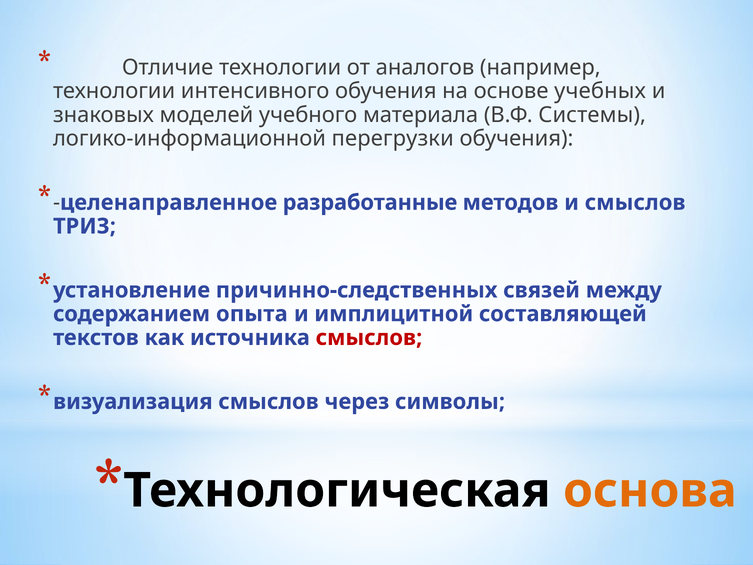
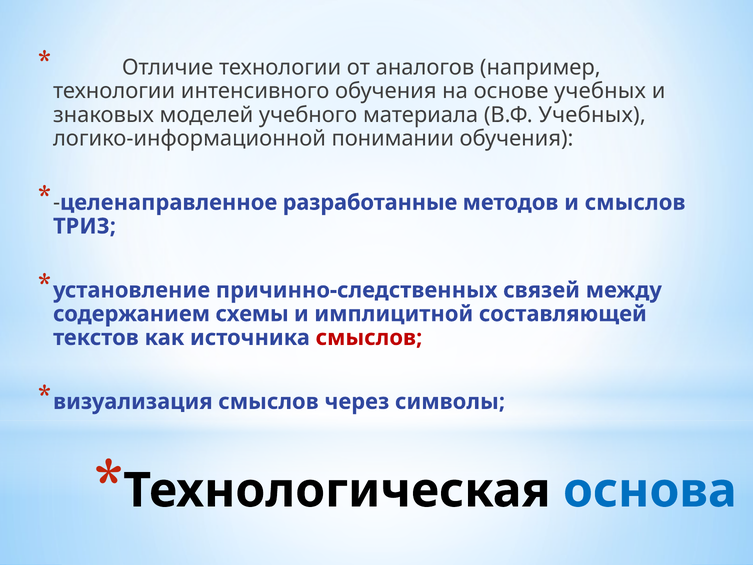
В.Ф Системы: Системы -> Учебных (592, 115)
перегрузки: перегрузки -> понимании (393, 138)
опыта: опыта -> схемы (252, 314)
основа colour: orange -> blue (650, 490)
